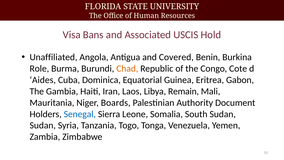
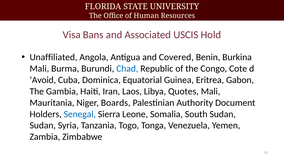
Role: Role -> Mali (39, 68)
Chad colour: orange -> blue (127, 68)
Aides: Aides -> Avoid (43, 80)
Remain: Remain -> Quotes (183, 91)
